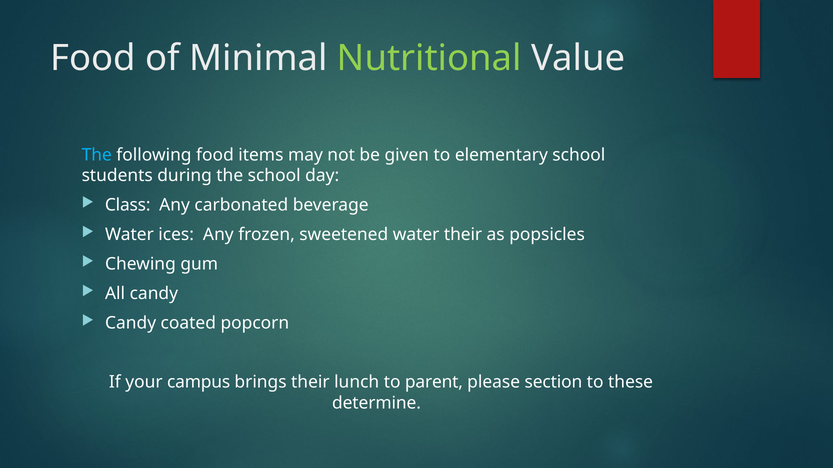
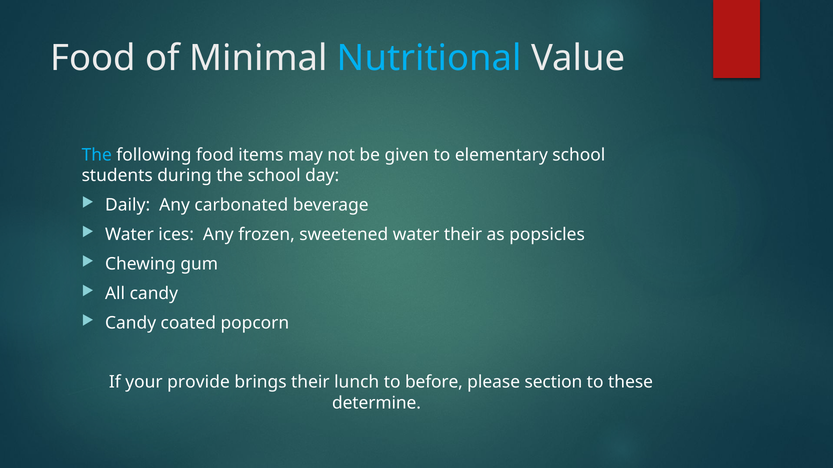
Nutritional colour: light green -> light blue (429, 58)
Class: Class -> Daily (128, 205)
campus: campus -> provide (198, 383)
parent: parent -> before (434, 383)
